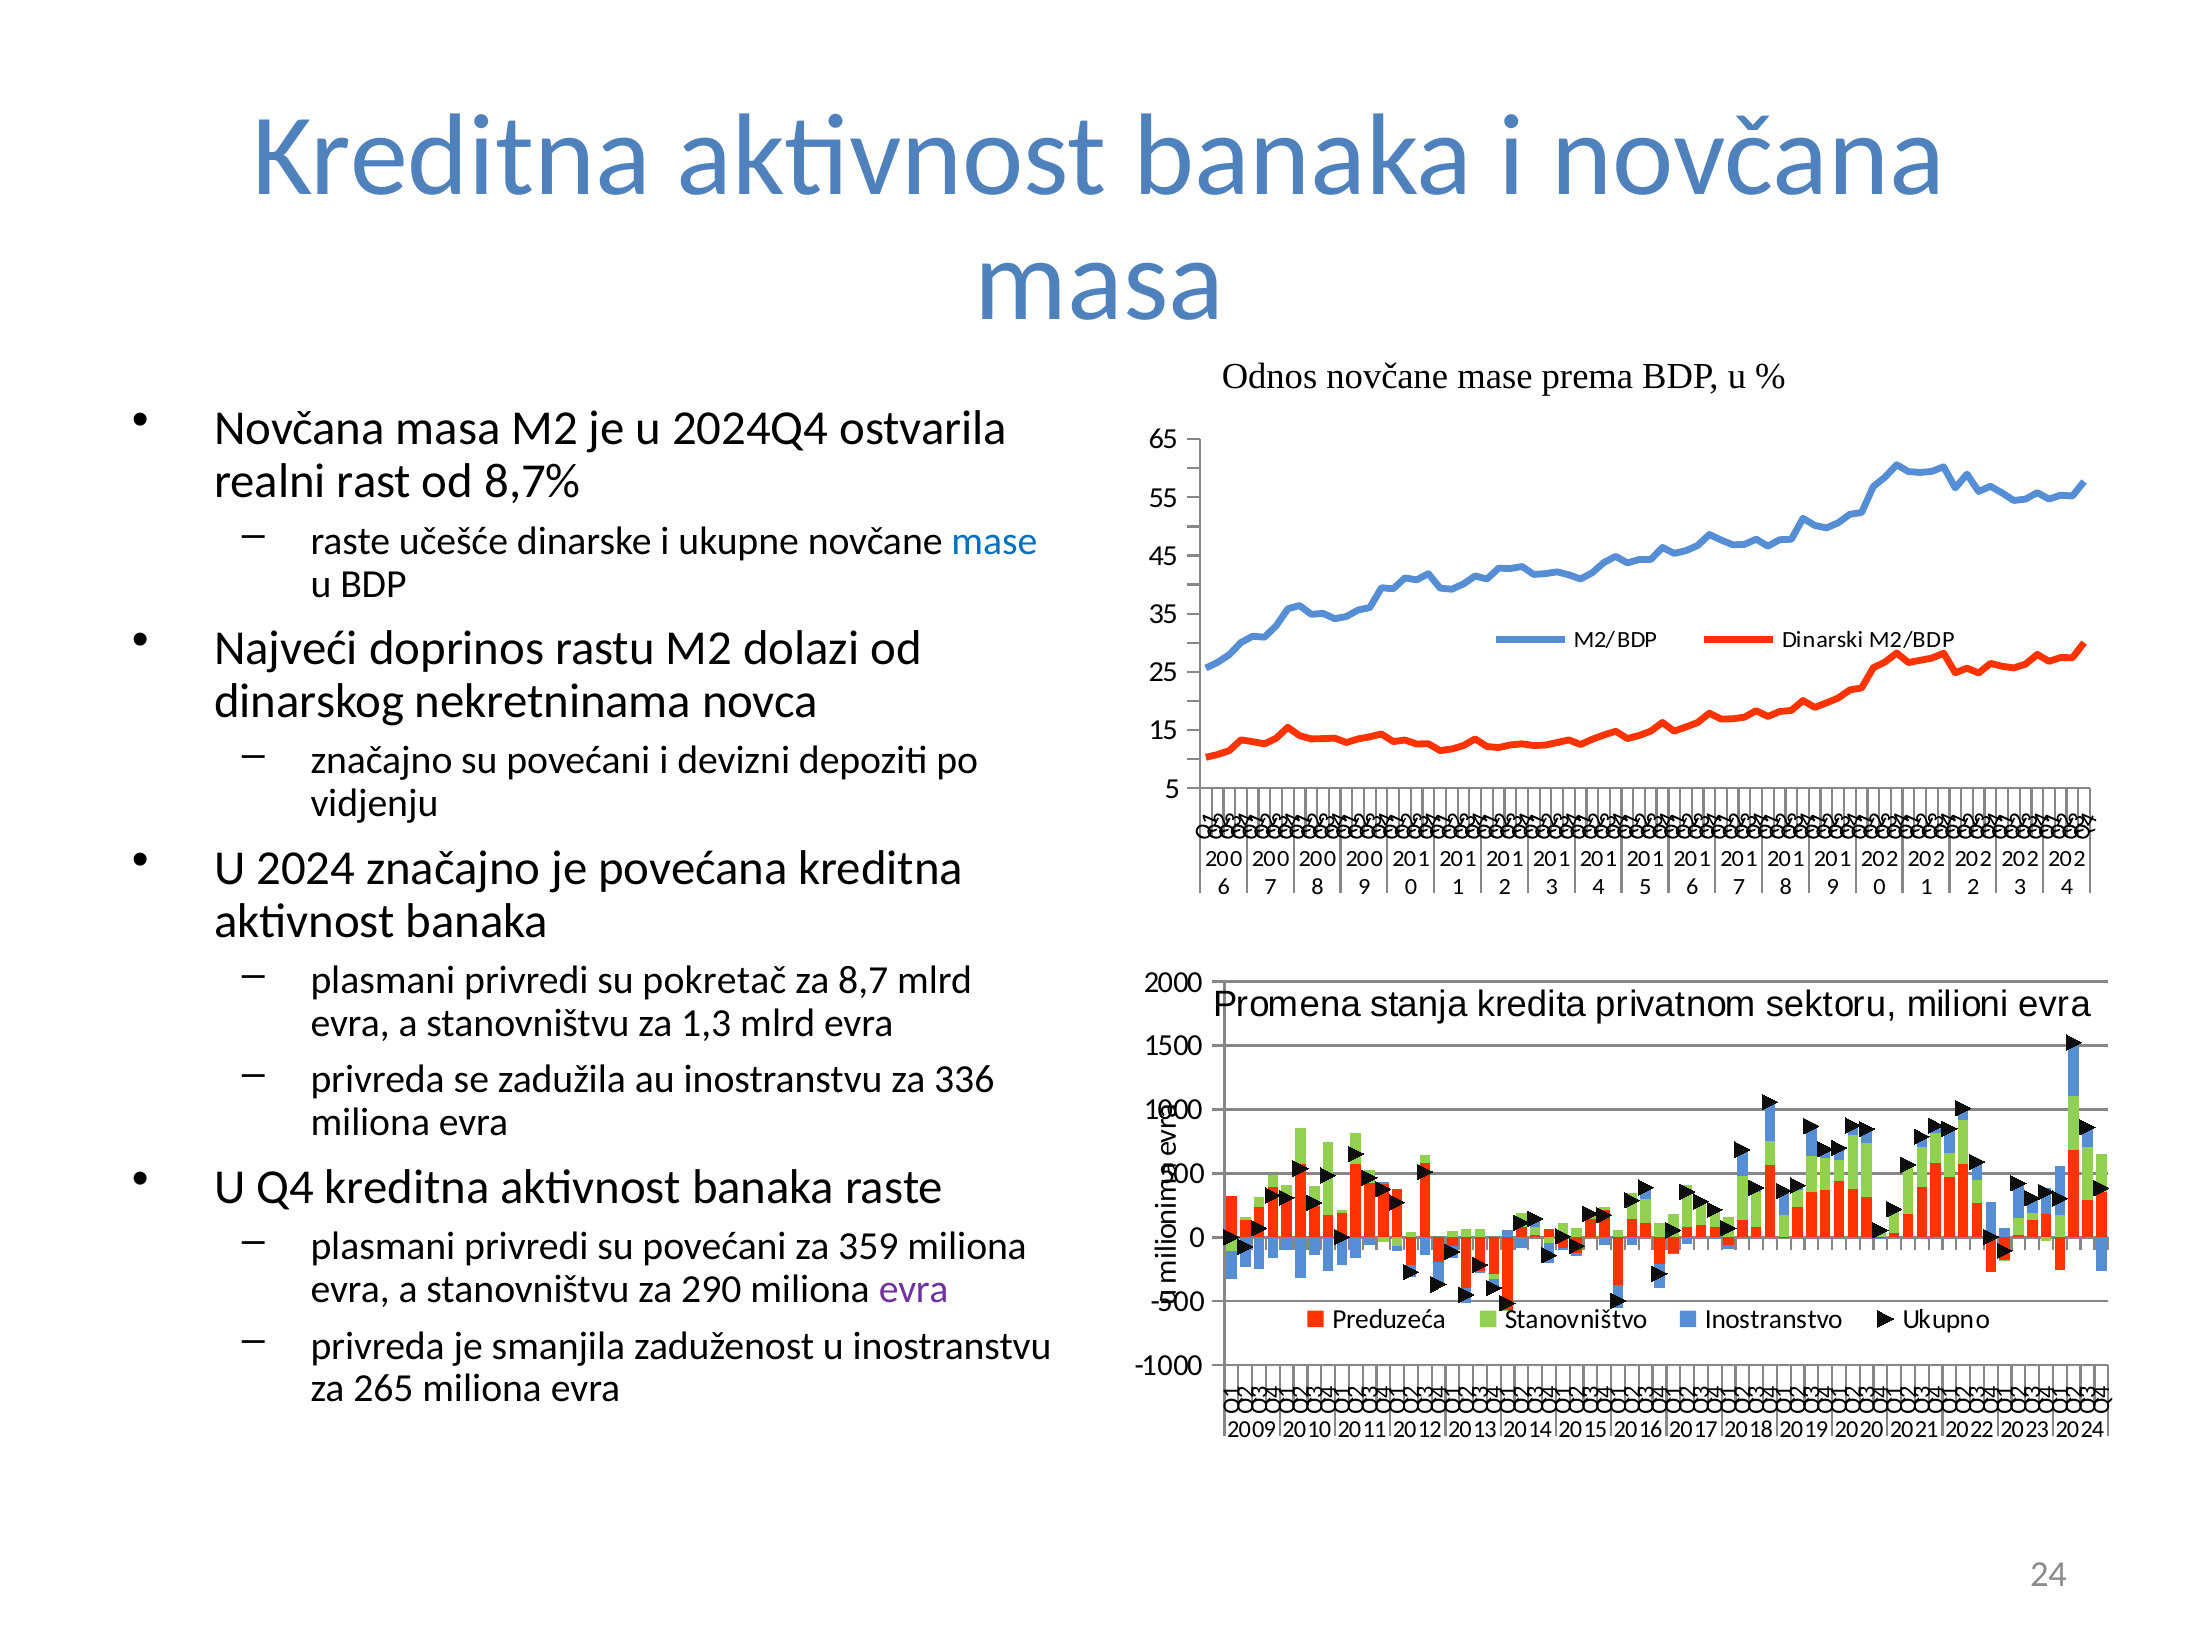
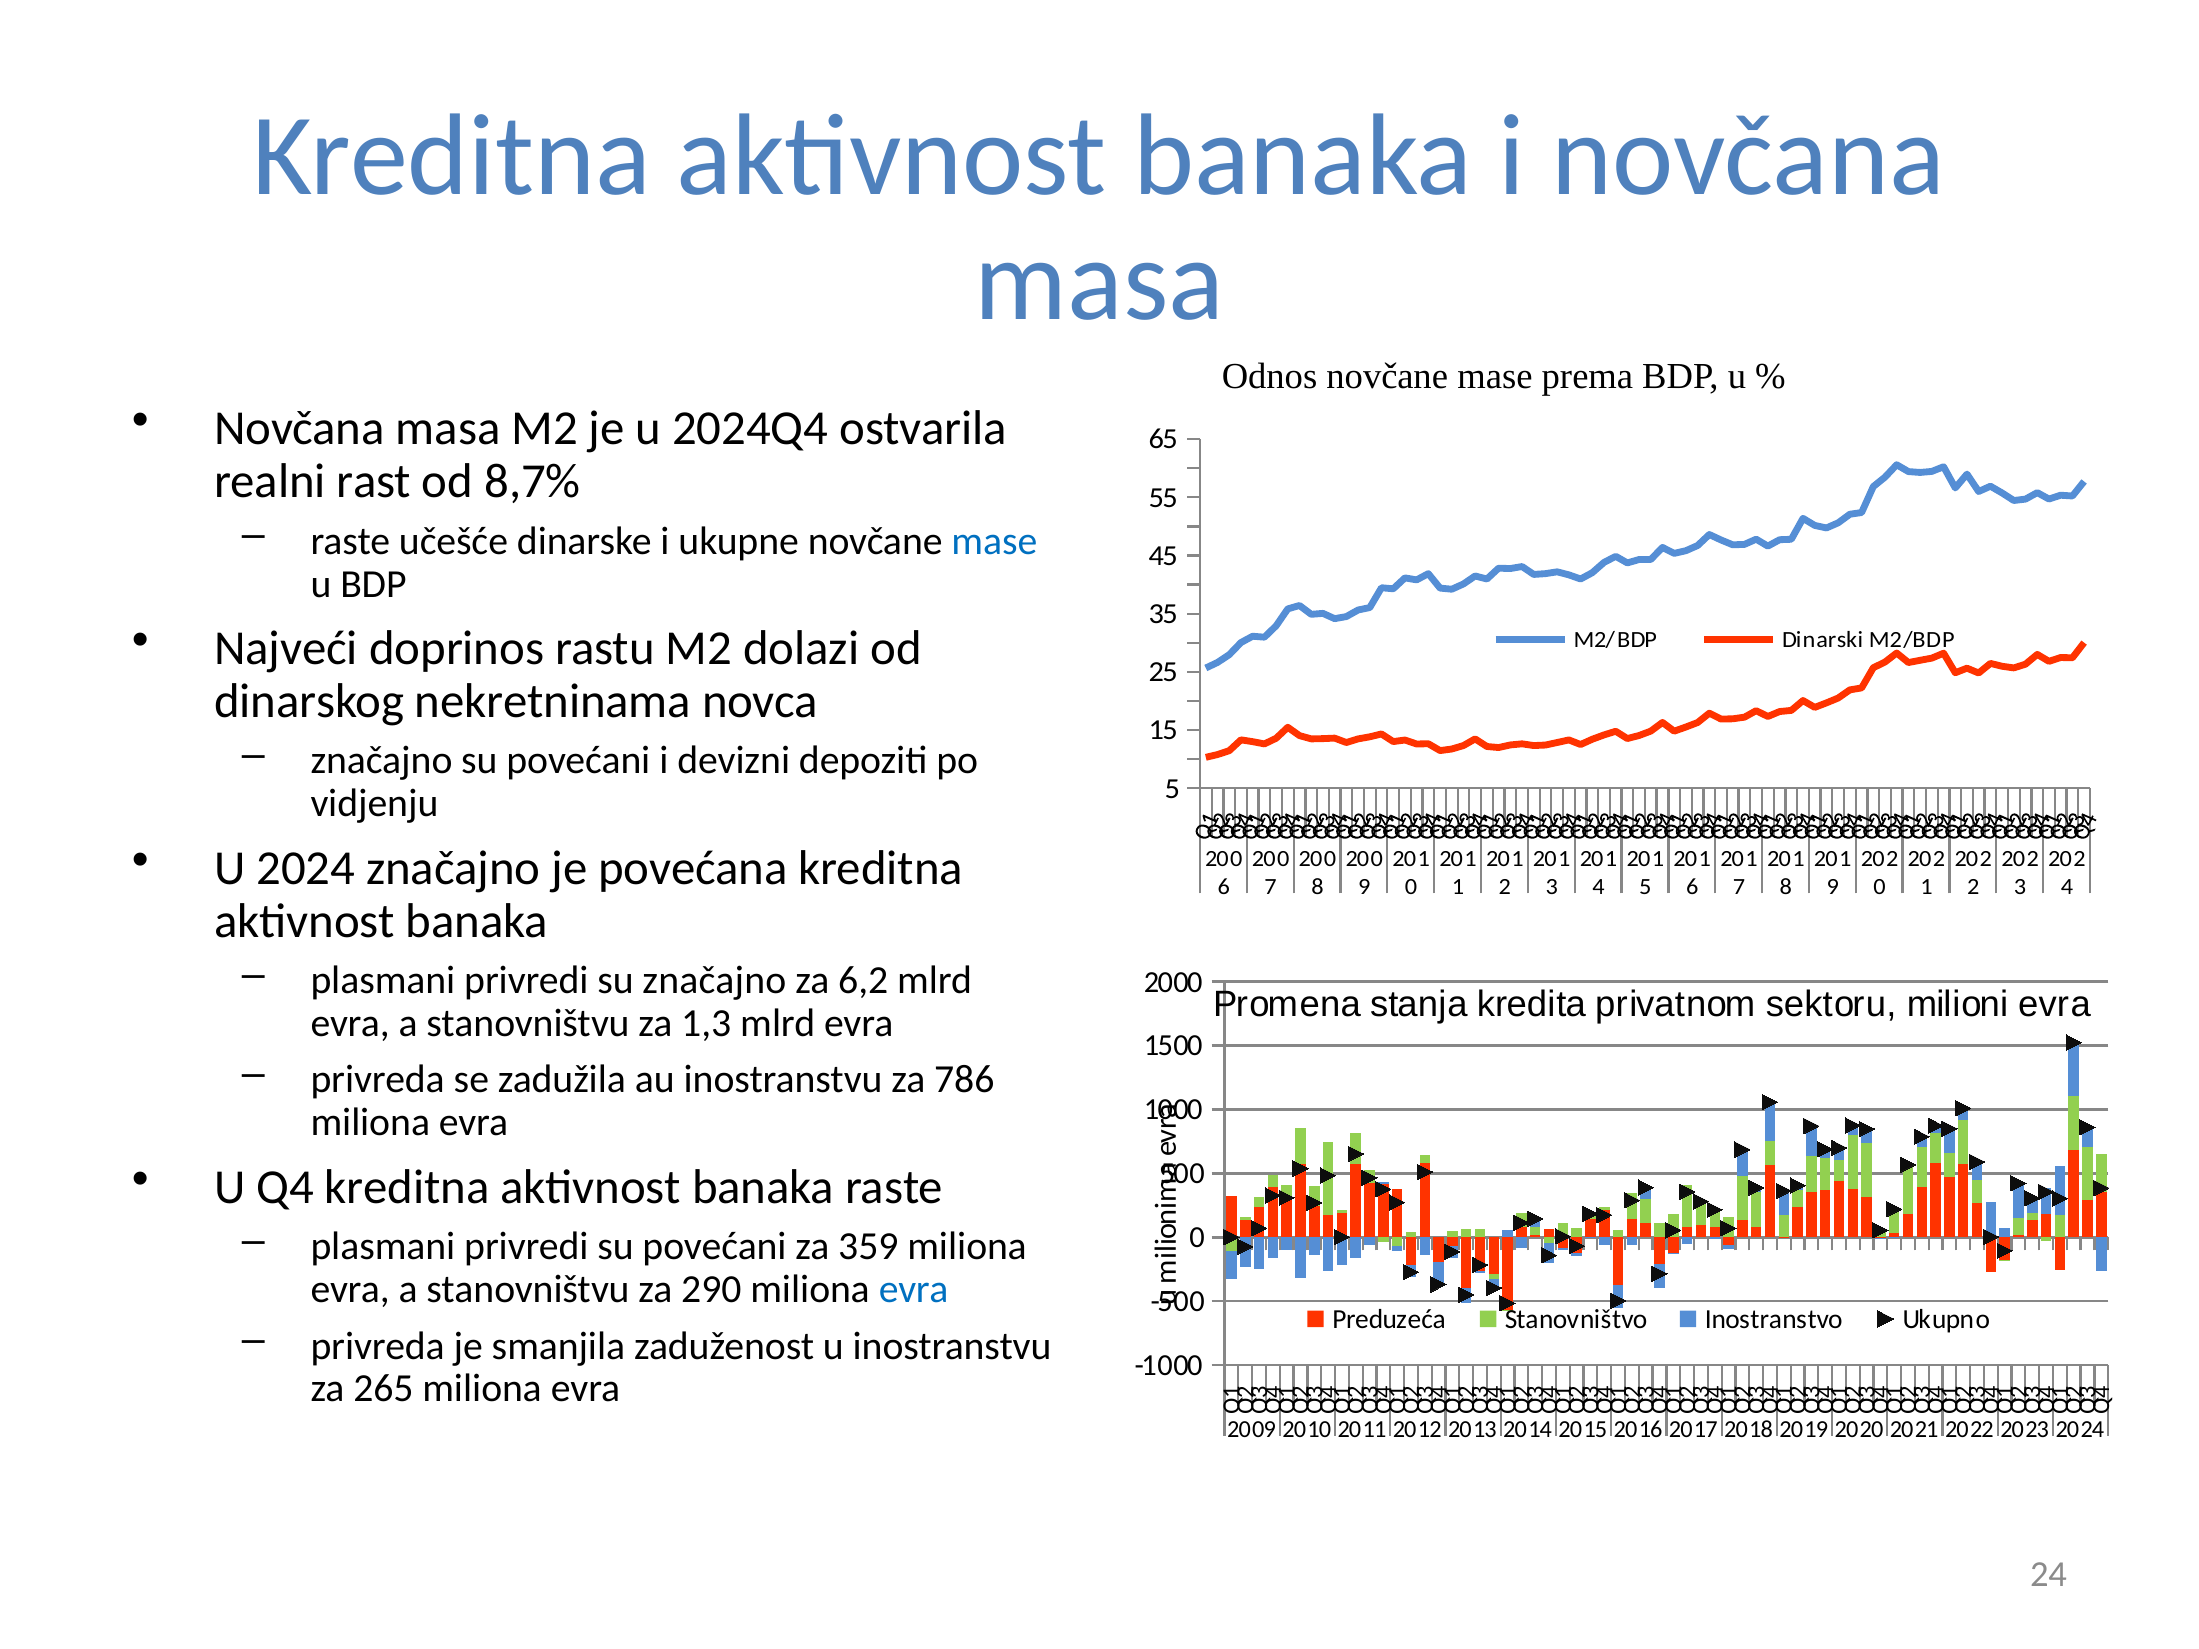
su pokretač: pokretač -> značajno (714, 981)
8,7: 8,7 -> 6,2 (863, 981)
336: 336 -> 786 (964, 1080)
evra colour: purple -> blue (914, 1290)
